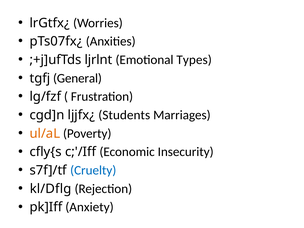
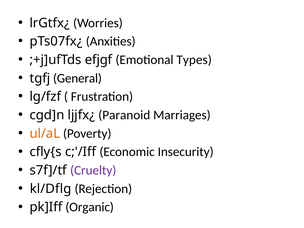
ljrlnt: ljrlnt -> efjgf (99, 60)
Students: Students -> Paranoid (124, 115)
Cruelty colour: blue -> purple (93, 170)
Anxiety: Anxiety -> Organic (90, 207)
